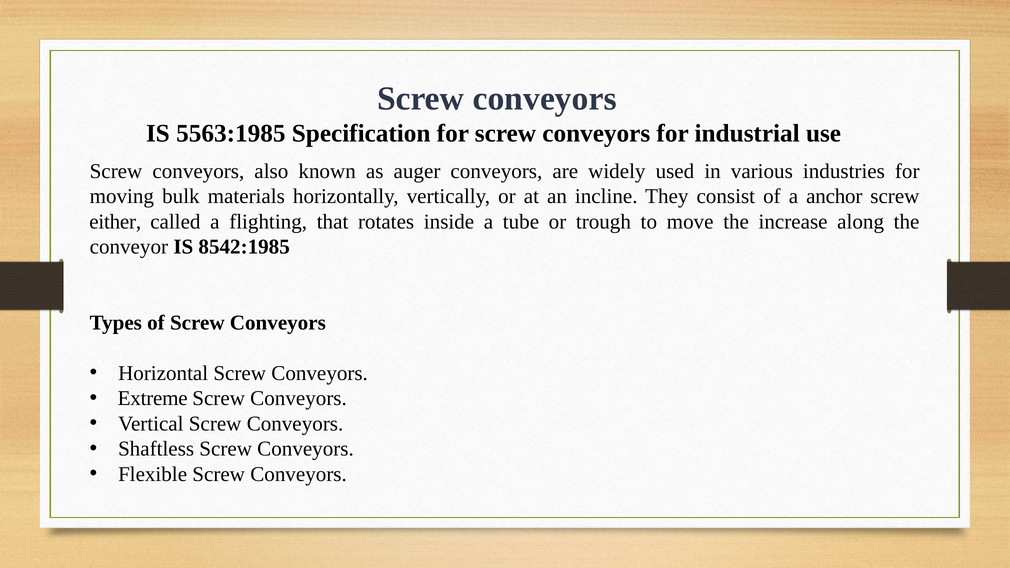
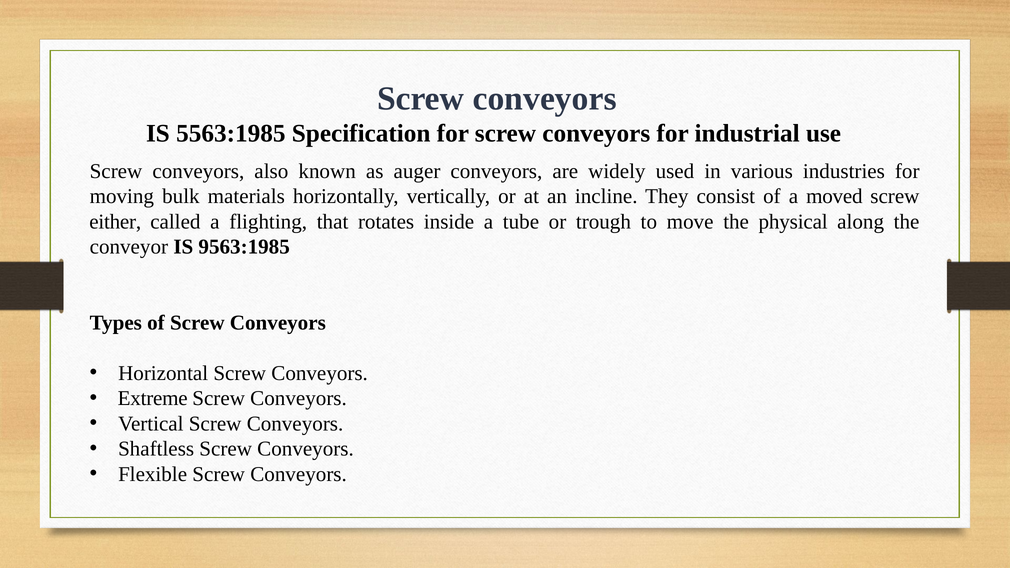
anchor: anchor -> moved (834, 196)
increase: increase -> physical (793, 222)
8542:1985: 8542:1985 -> 9563:1985 (244, 247)
